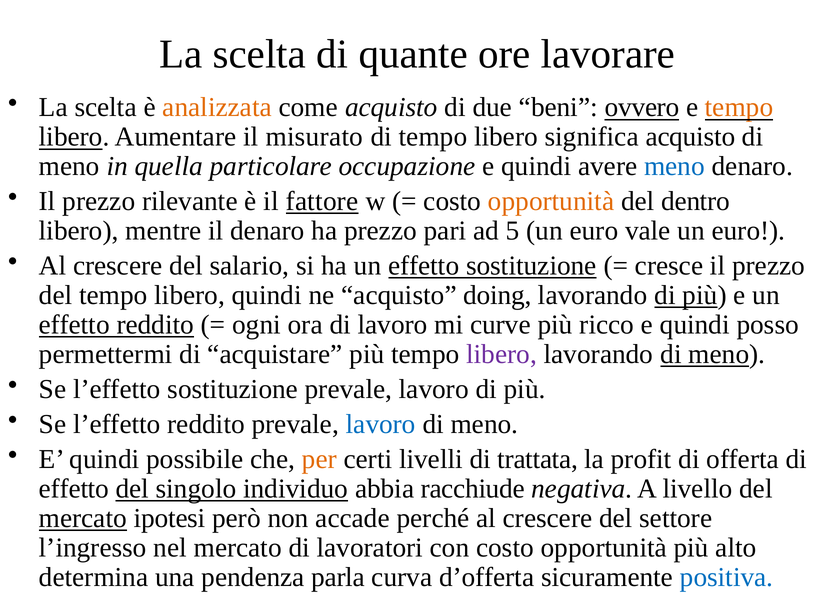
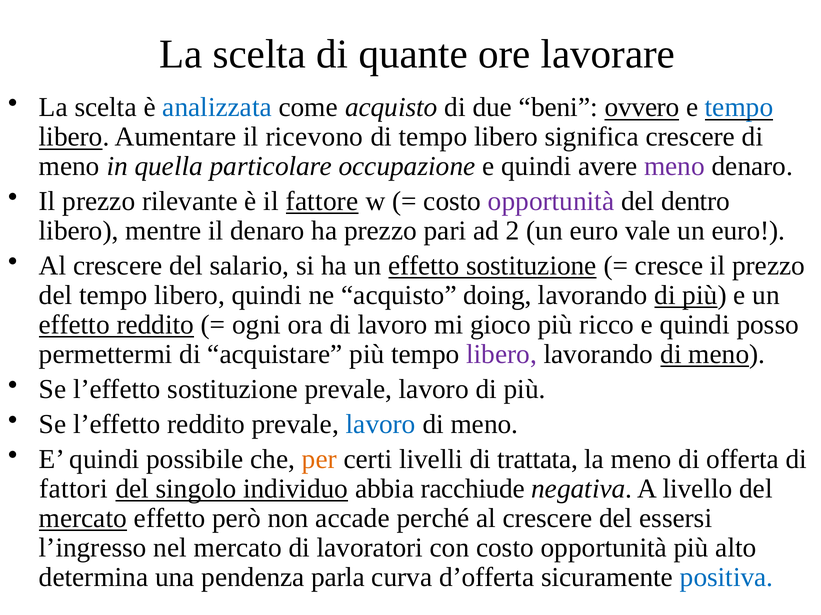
analizzata colour: orange -> blue (217, 108)
tempo colour: orange -> blue (739, 108)
misurato: misurato -> ricevono (314, 137)
significa acquisto: acquisto -> crescere (690, 137)
meno colour: blue -> purple (674, 167)
opportunità colour: orange -> purple (551, 202)
5: 5 -> 2 (513, 231)
curve: curve -> gioco (500, 325)
la profit: profit -> meno (641, 460)
effetto: effetto -> fattori (74, 489)
mercato ipotesi: ipotesi -> effetto (170, 519)
settore: settore -> essersi (676, 519)
